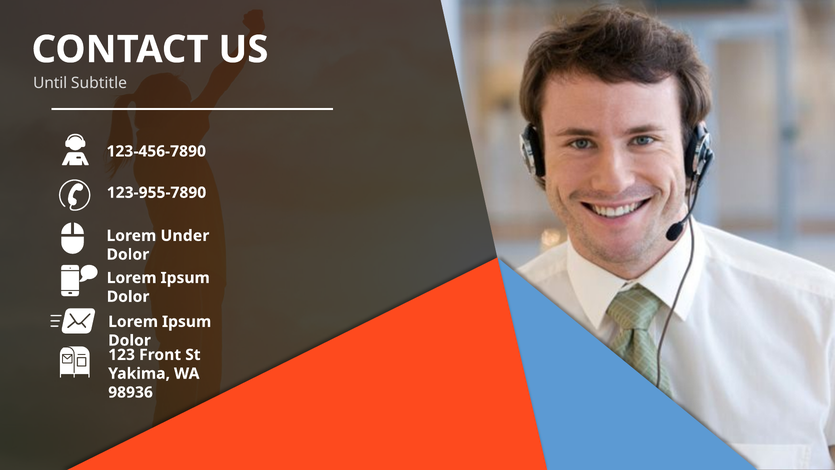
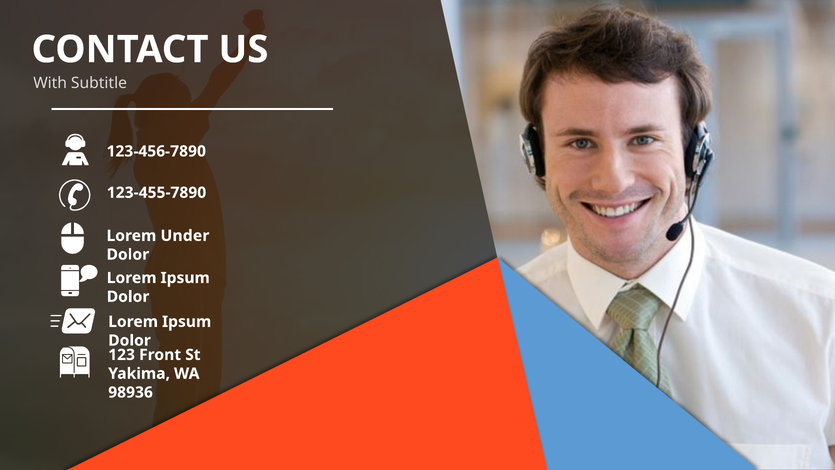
Until: Until -> With (50, 83)
123-955-7890: 123-955-7890 -> 123-455-7890 (157, 193)
